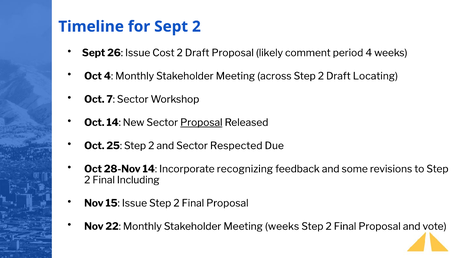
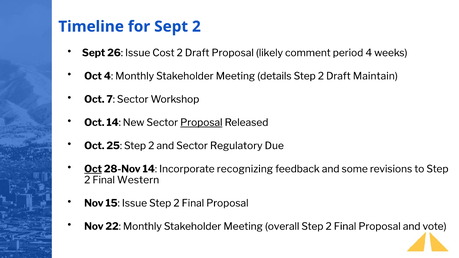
across: across -> details (274, 76)
Locating: Locating -> Maintain (375, 76)
Respected: Respected -> Regulatory (236, 146)
Oct underline: none -> present (93, 169)
Including: Including -> Western (138, 180)
Meeting weeks: weeks -> overall (282, 227)
